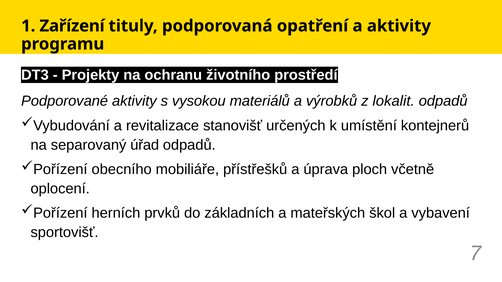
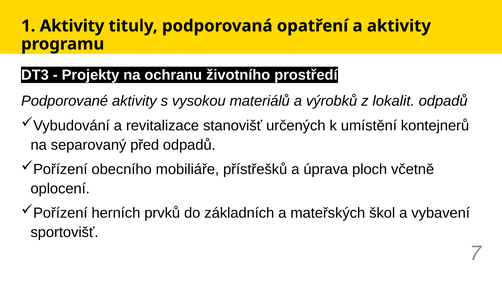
1 Zařízení: Zařízení -> Aktivity (72, 26)
úřad: úřad -> před (145, 145)
